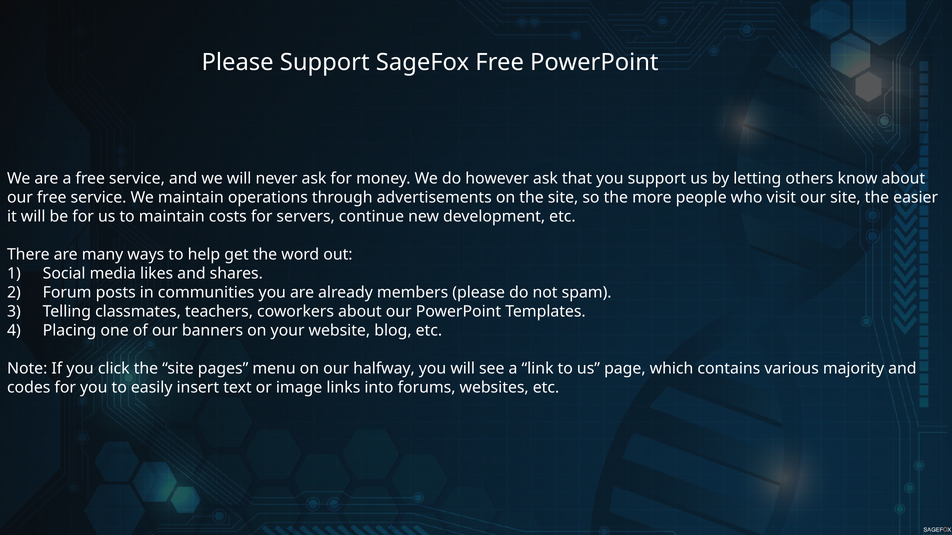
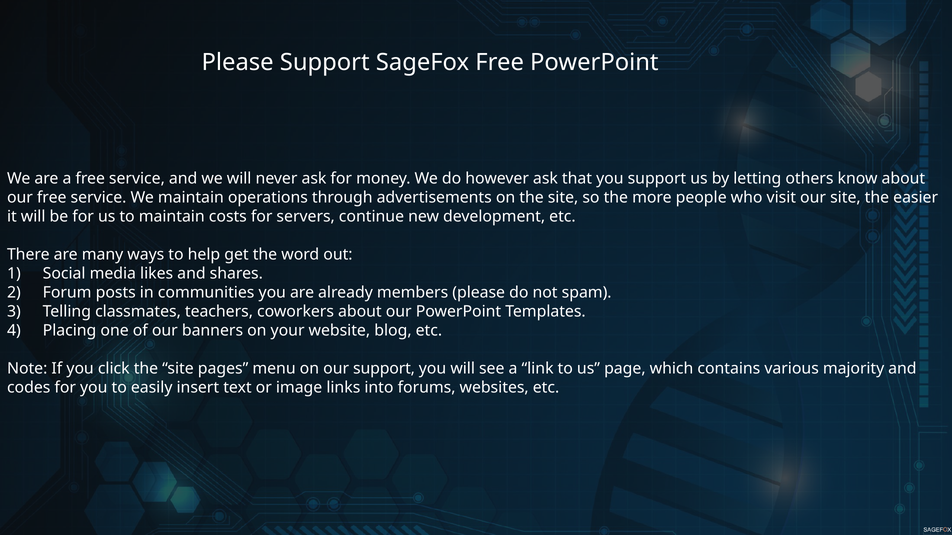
our halfway: halfway -> support (384, 369)
